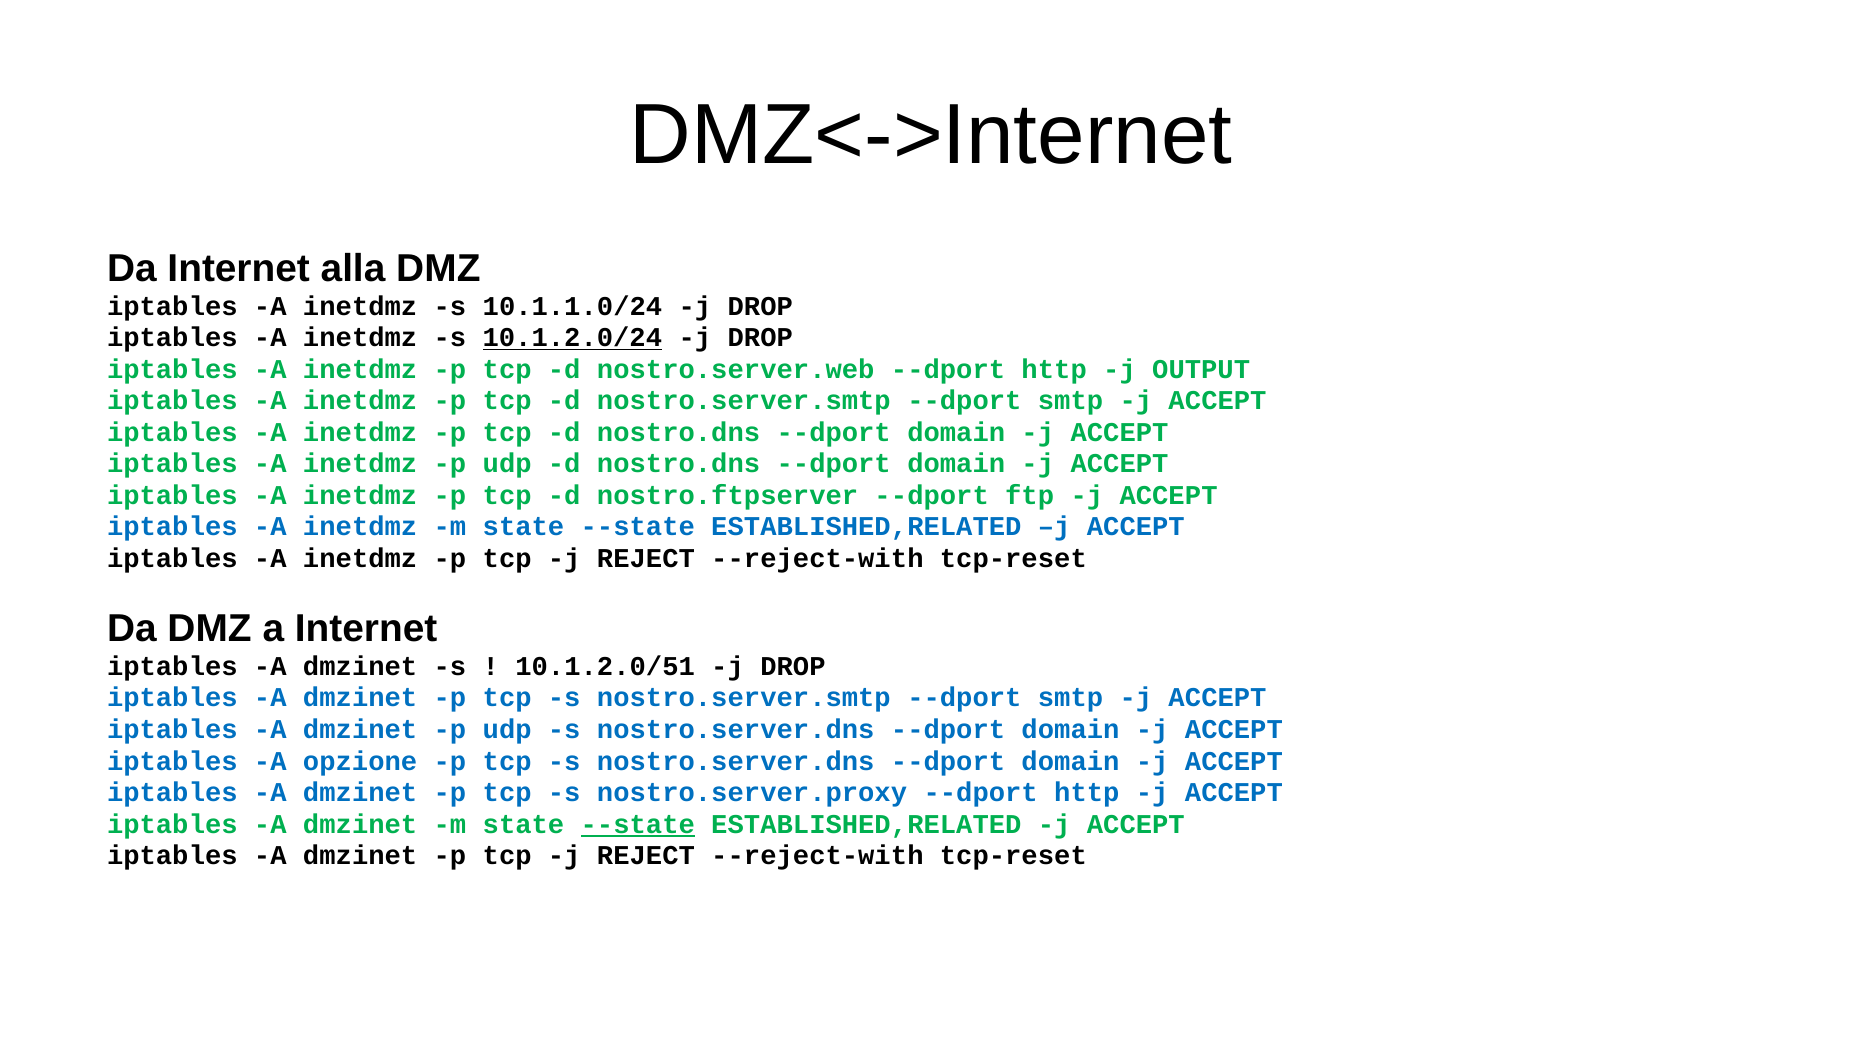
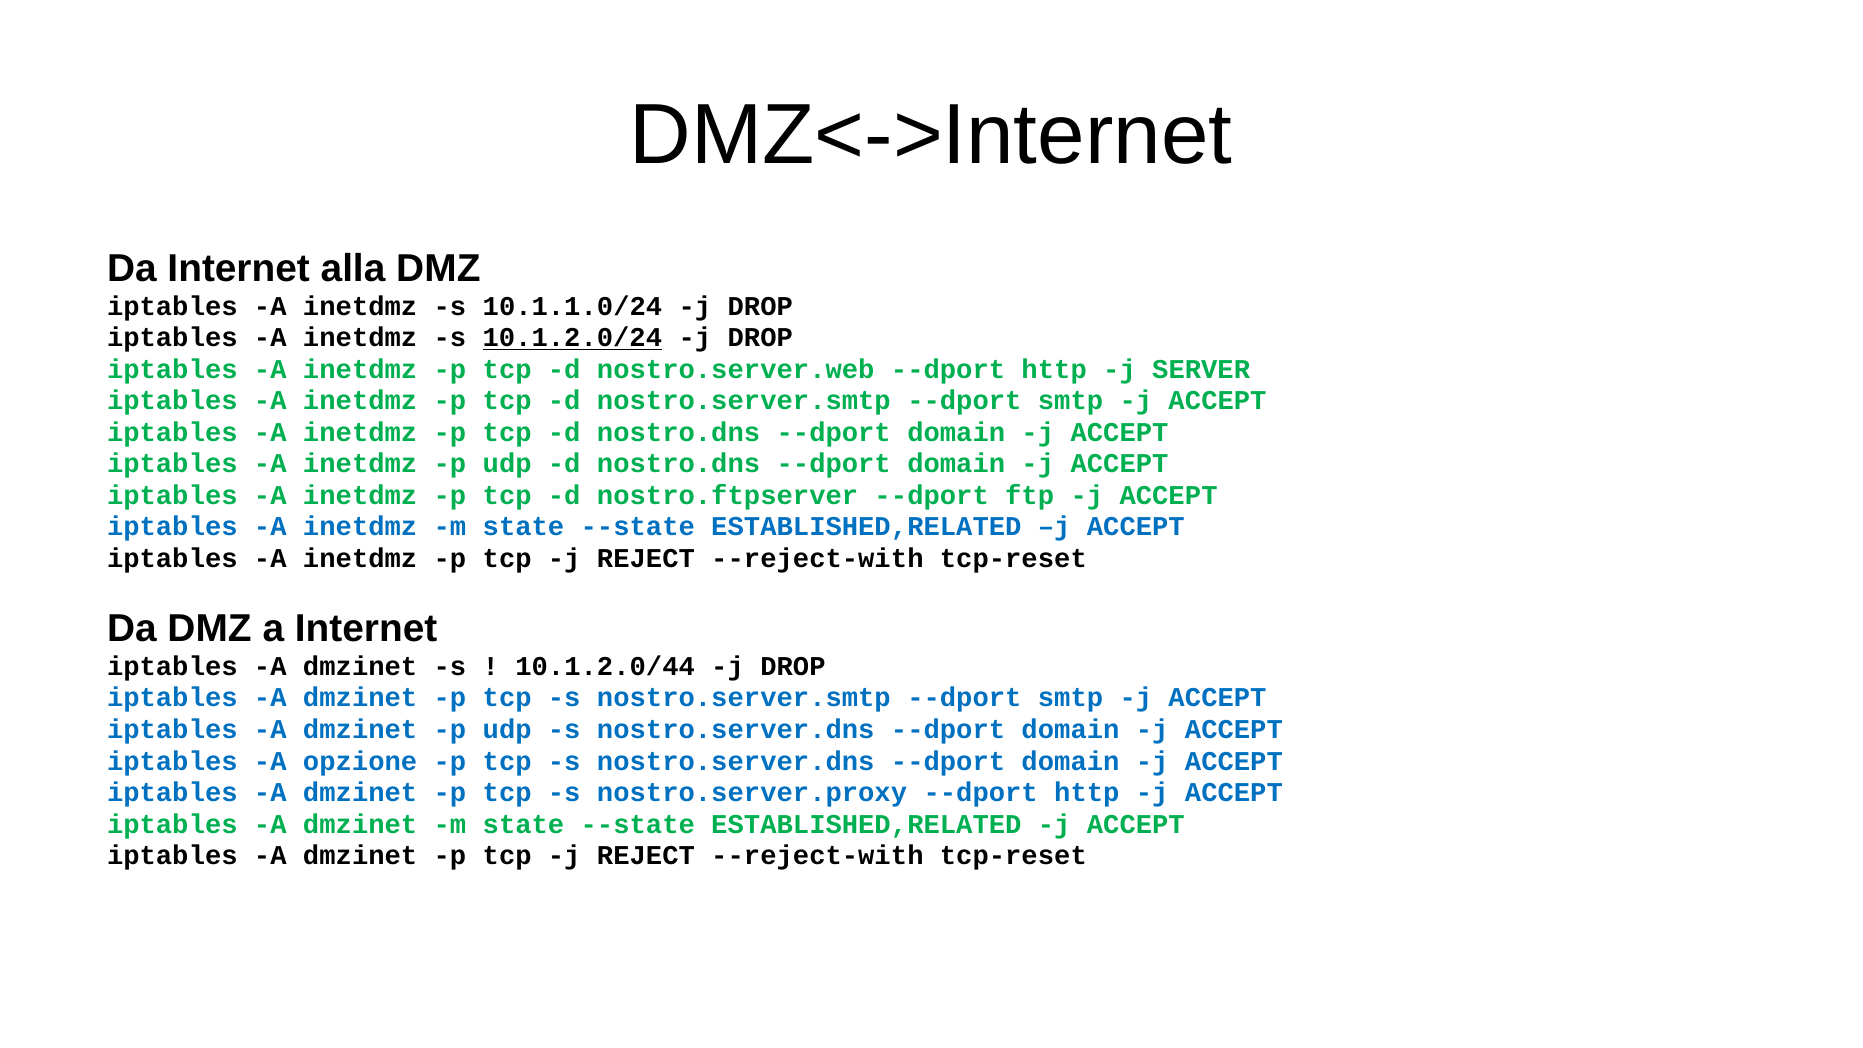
OUTPUT: OUTPUT -> SERVER (1201, 369)
10.1.2.0/51: 10.1.2.0/51 -> 10.1.2.0/44 (605, 666)
--state underline: present -> none (638, 824)
